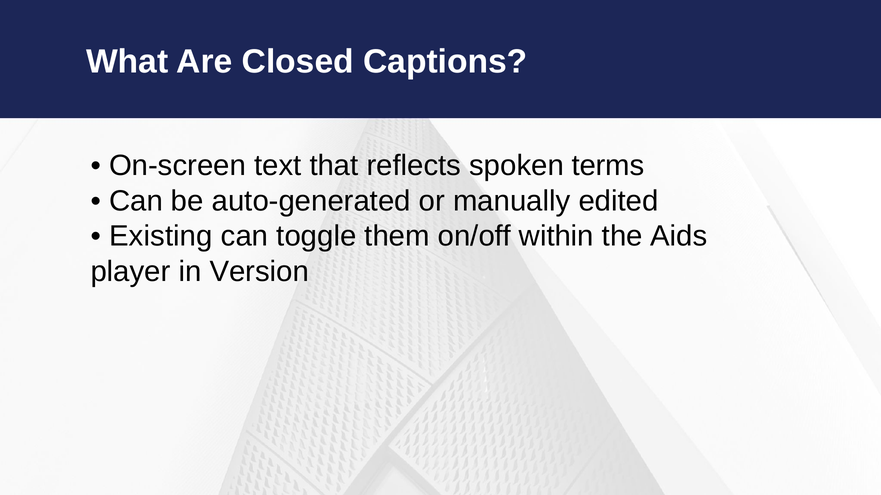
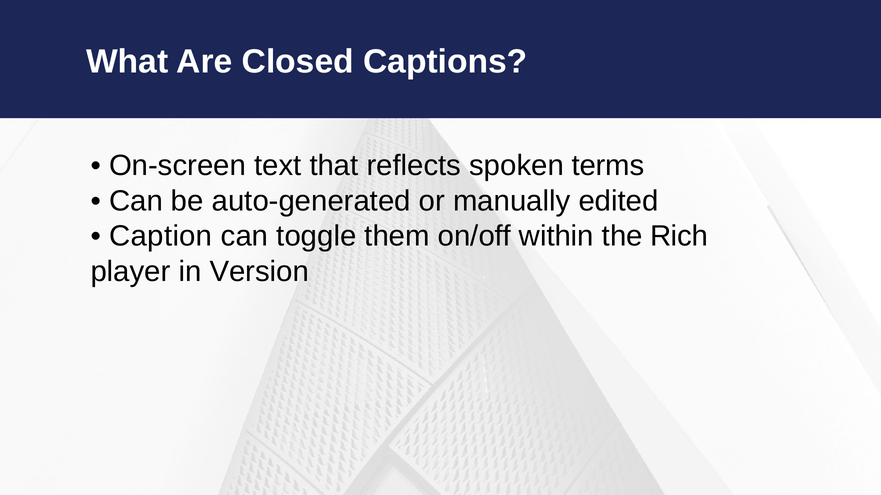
Existing: Existing -> Caption (161, 236)
Aids: Aids -> Rich (679, 236)
